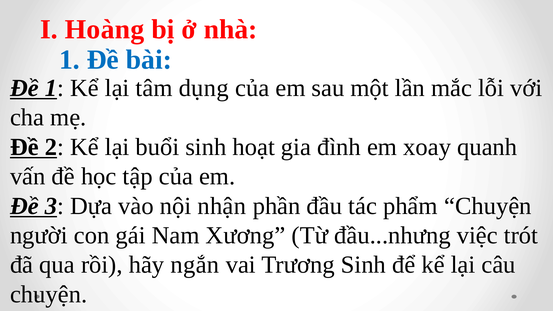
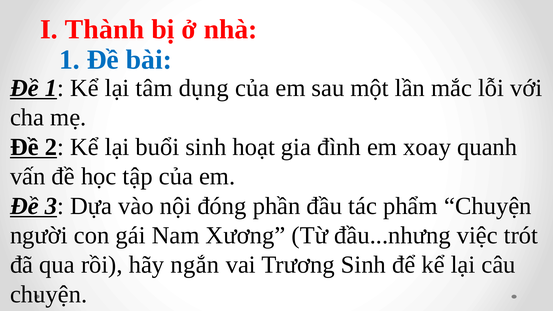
Hoàng: Hoàng -> Thành (105, 29)
nhận: nhận -> đóng (222, 206)
